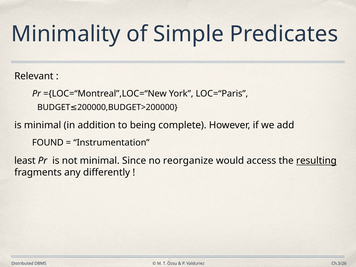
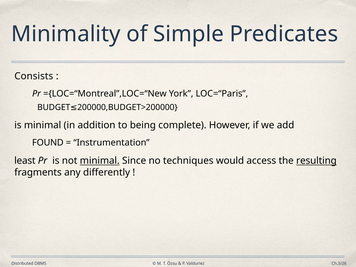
Relevant: Relevant -> Consists (34, 76)
minimal underline: none -> present (100, 161)
reorganize: reorganize -> techniques (188, 161)
